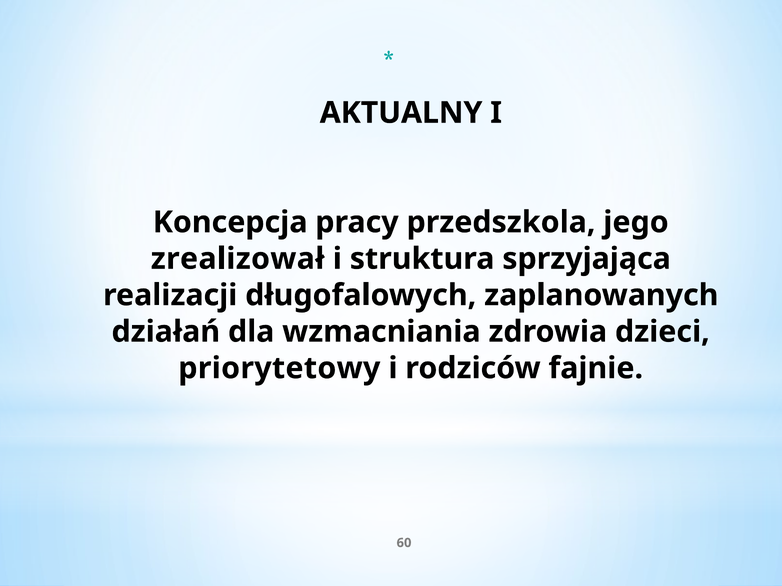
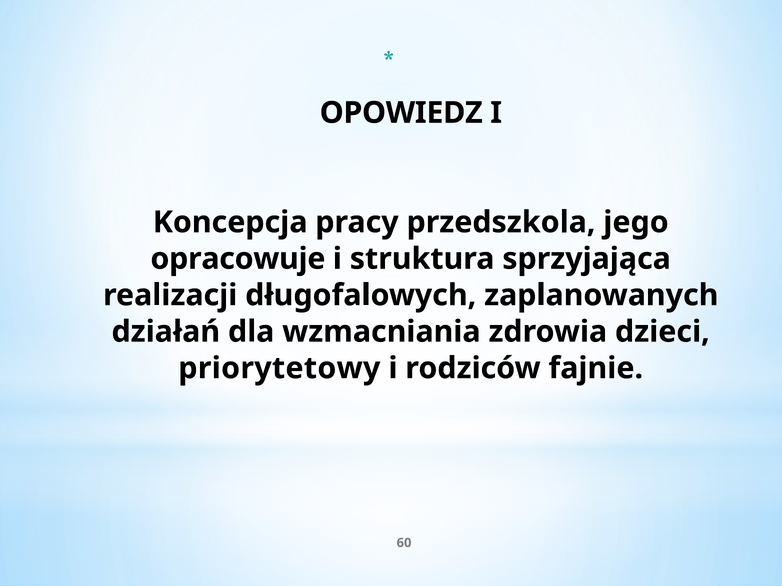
AKTUALNY: AKTUALNY -> OPOWIEDZ (401, 113)
zrealizował: zrealizował -> opracowuje (238, 259)
